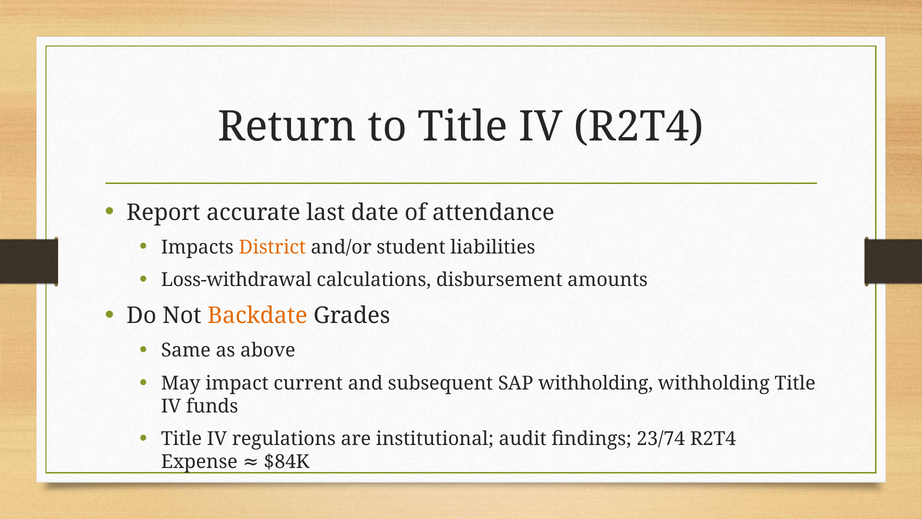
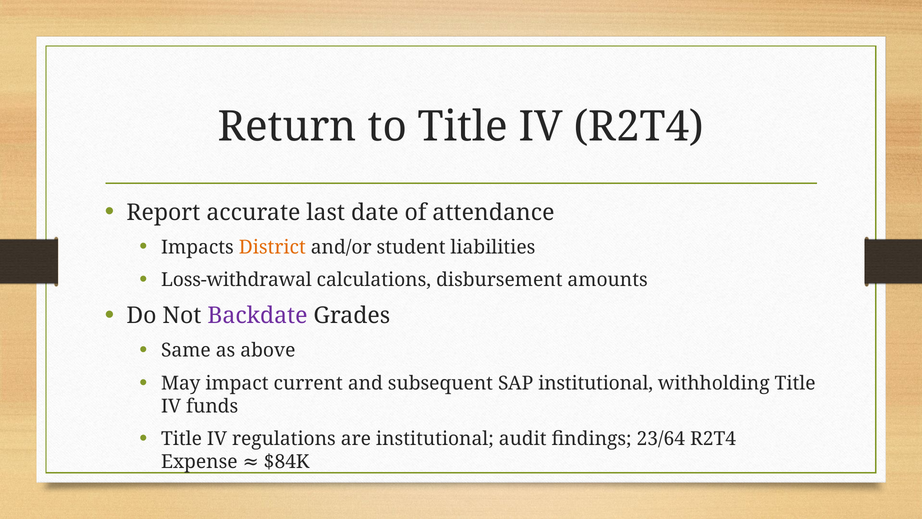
Backdate colour: orange -> purple (257, 316)
SAP withholding: withholding -> institutional (596, 383)
23/74: 23/74 -> 23/64 (661, 439)
